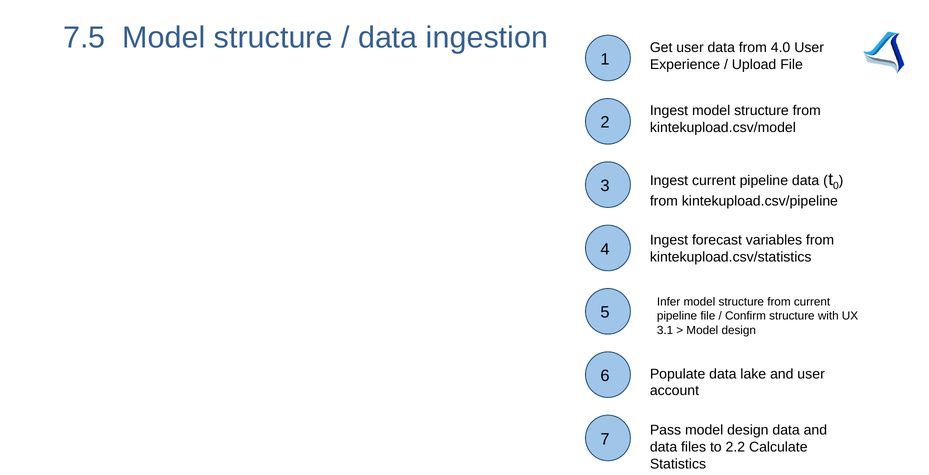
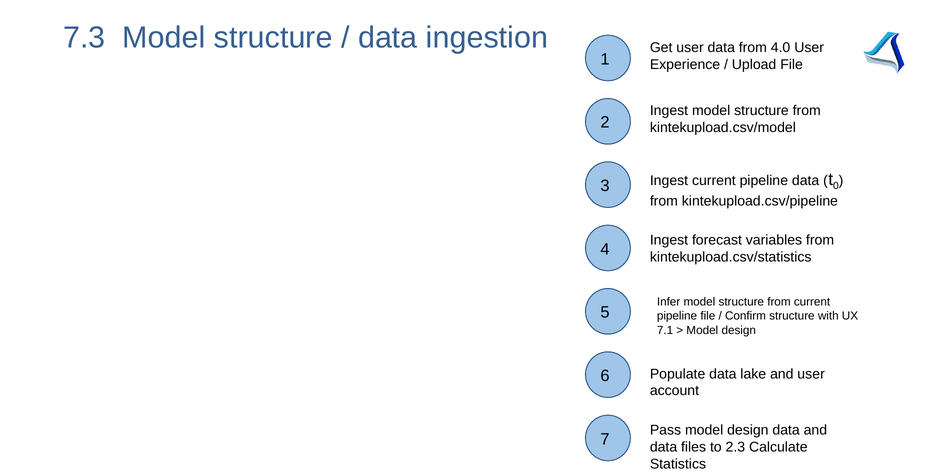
7.5: 7.5 -> 7.3 (84, 38)
3.1: 3.1 -> 7.1 (665, 330)
2.2: 2.2 -> 2.3 (735, 447)
